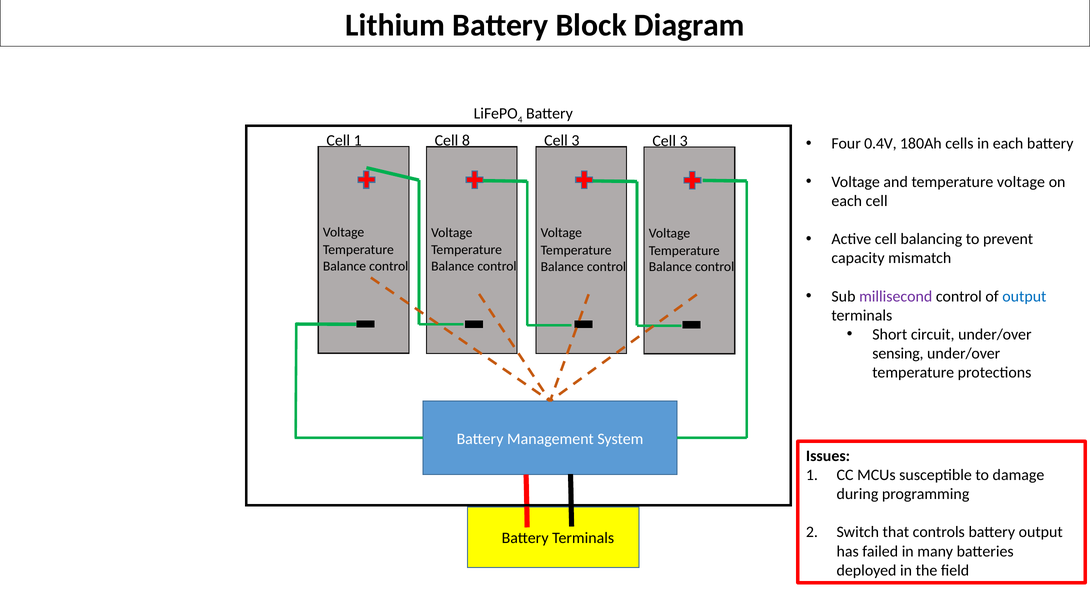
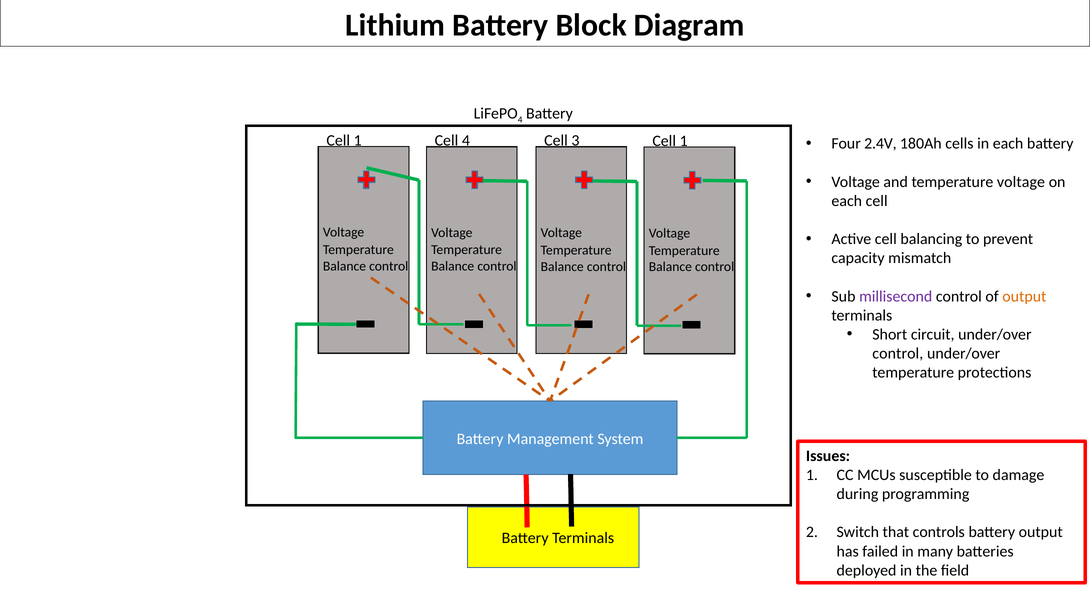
Cell 8: 8 -> 4 (466, 141)
3: 3 -> 1 (684, 141)
0.4V: 0.4V -> 2.4V (880, 144)
output colour: blue -> orange (1024, 296)
sensing: sensing -> control (898, 354)
